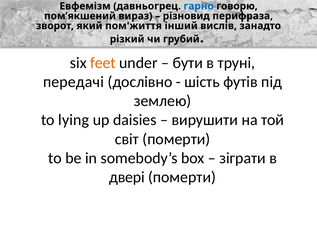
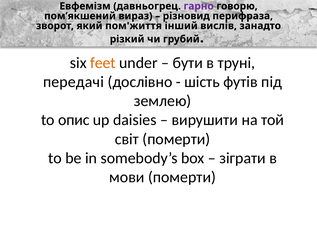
гарно colour: blue -> purple (199, 6)
lying: lying -> опис (74, 120)
двері: двері -> мови (127, 177)
